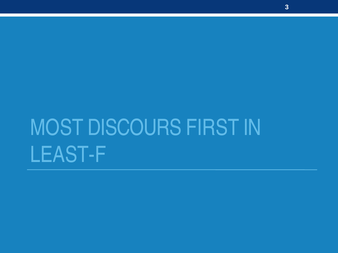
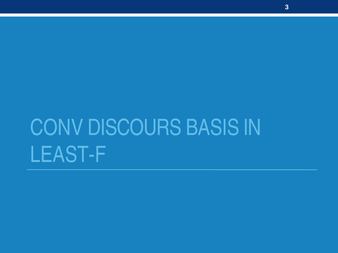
MOST: MOST -> CONV (57, 128)
FIRST: FIRST -> BASIS (213, 128)
